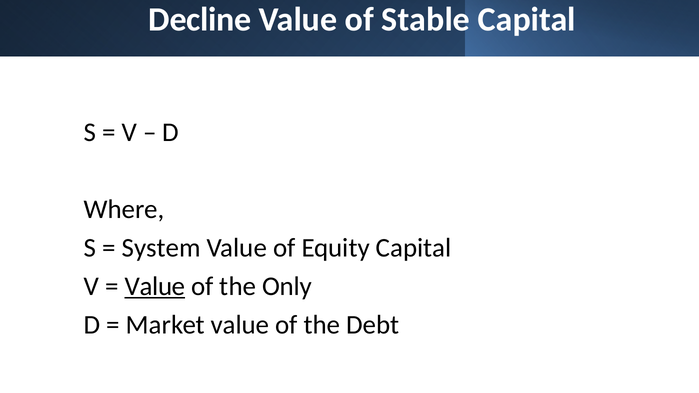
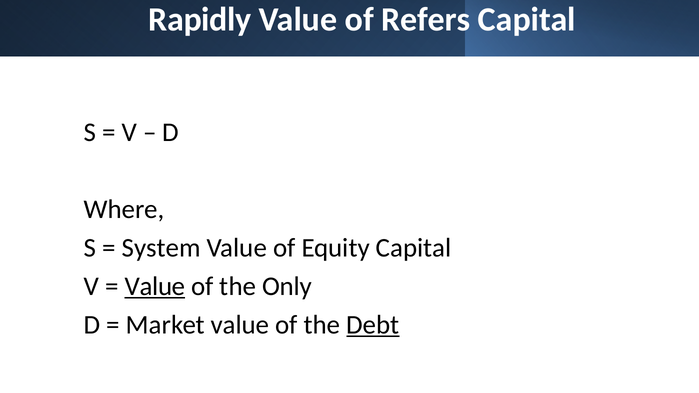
Decline: Decline -> Rapidly (200, 19)
Stable: Stable -> Refers (426, 19)
Debt underline: none -> present (373, 325)
